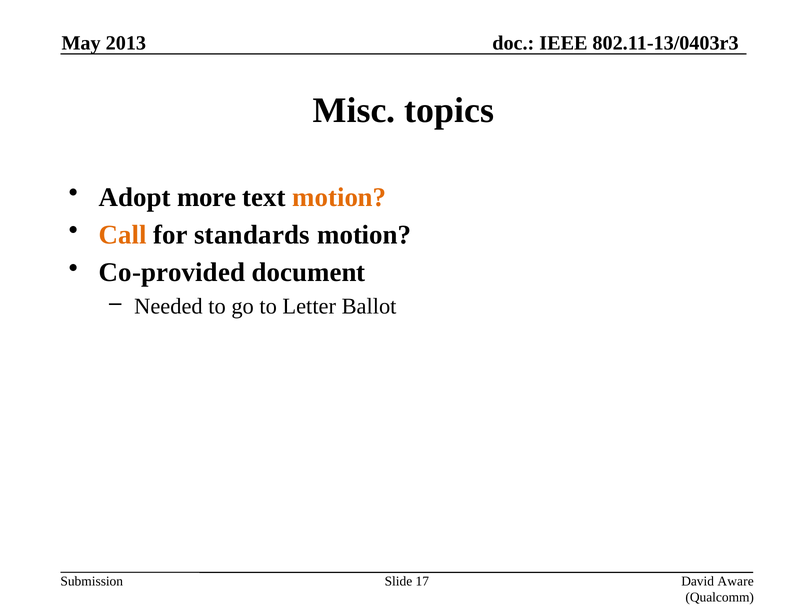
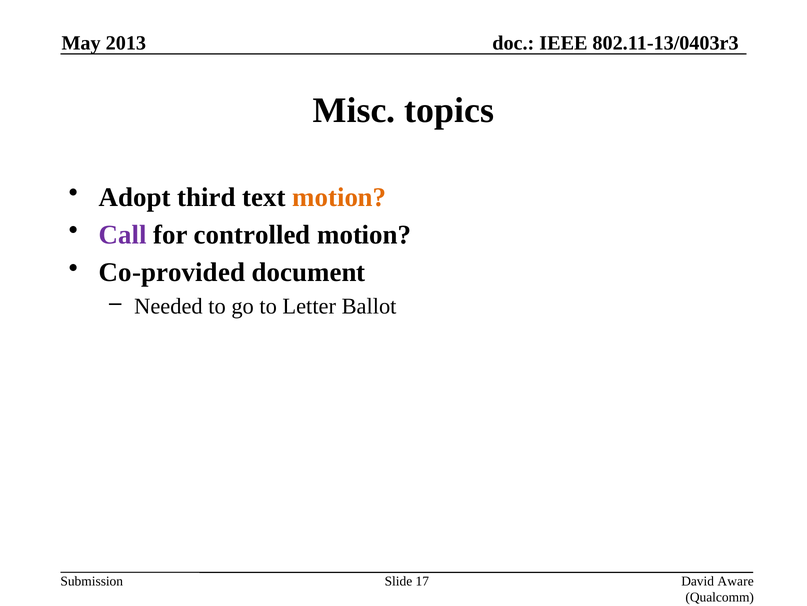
more: more -> third (206, 197)
Call colour: orange -> purple (123, 235)
standards: standards -> controlled (252, 235)
